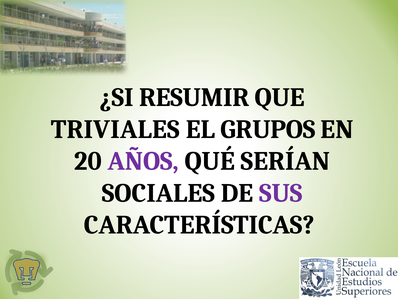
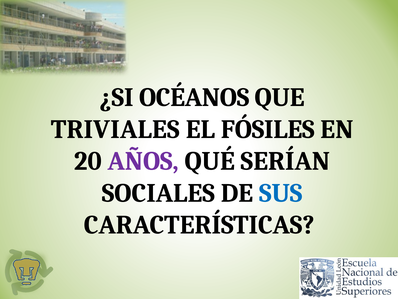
RESUMIR: RESUMIR -> OCÉANOS (194, 97)
GRUPOS: GRUPOS -> FÓSILES (268, 129)
SUS colour: purple -> blue (281, 193)
